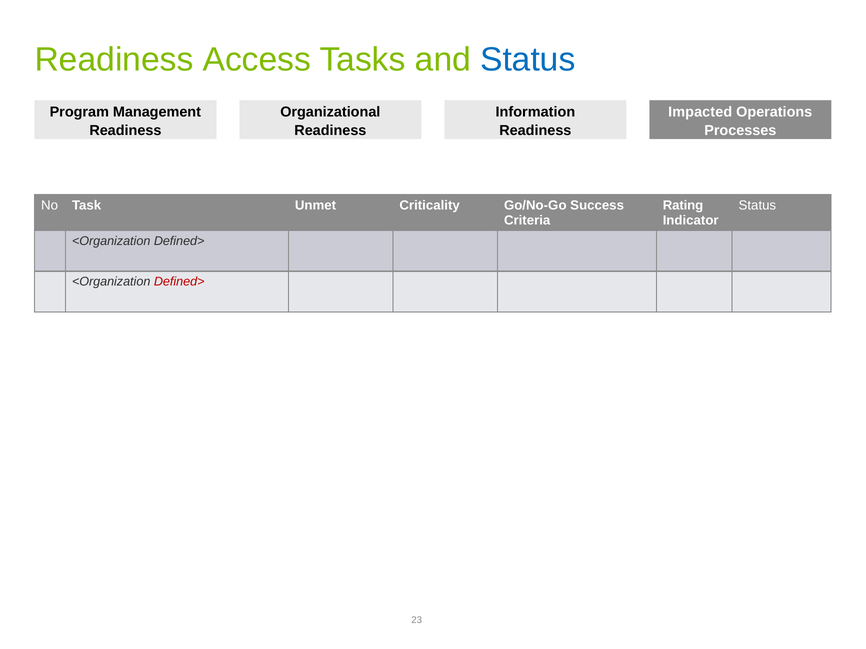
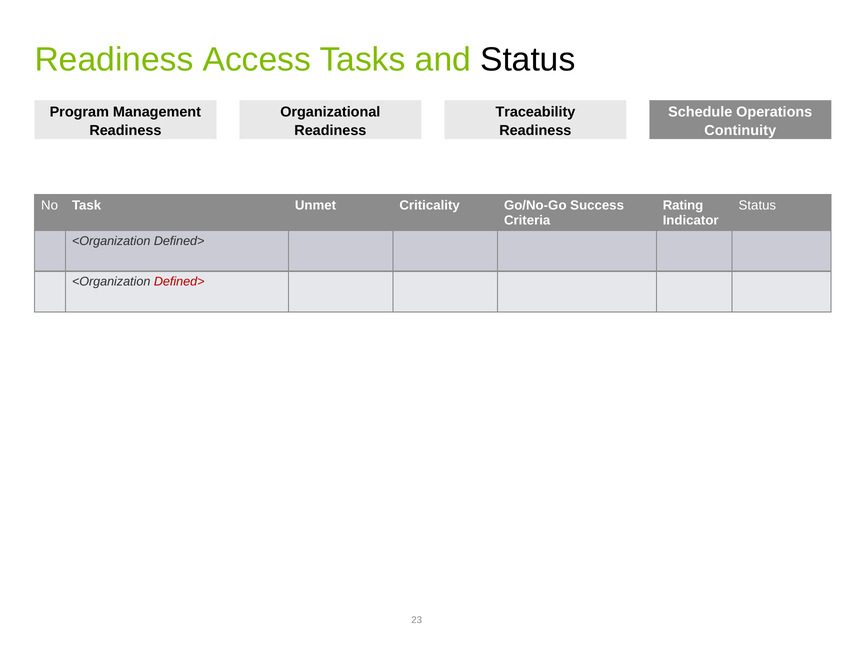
Status colour: blue -> black (528, 60)
Information: Information -> Traceability (535, 112)
Impacted: Impacted -> Schedule (700, 112)
Processes: Processes -> Continuity (740, 130)
